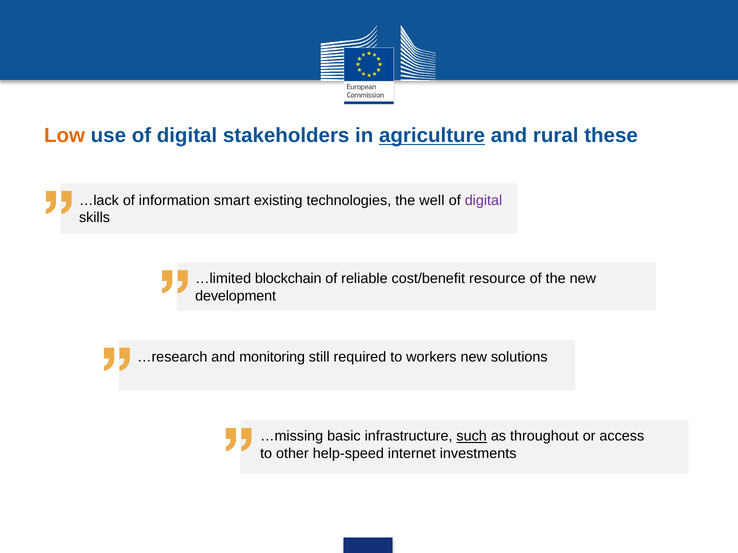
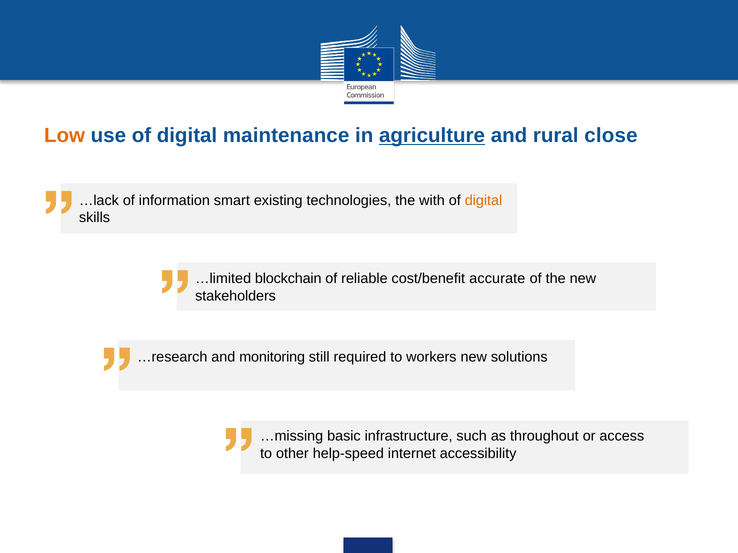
stakeholders: stakeholders -> maintenance (286, 136)
these: these -> close (611, 136)
well: well -> with (432, 201)
digital colour: purple -> orange (483, 201)
resource: resource -> accurate (497, 279)
development: development -> stakeholders (236, 296)
such underline: present -> none (472, 437)
investments: investments -> accessibility (478, 454)
